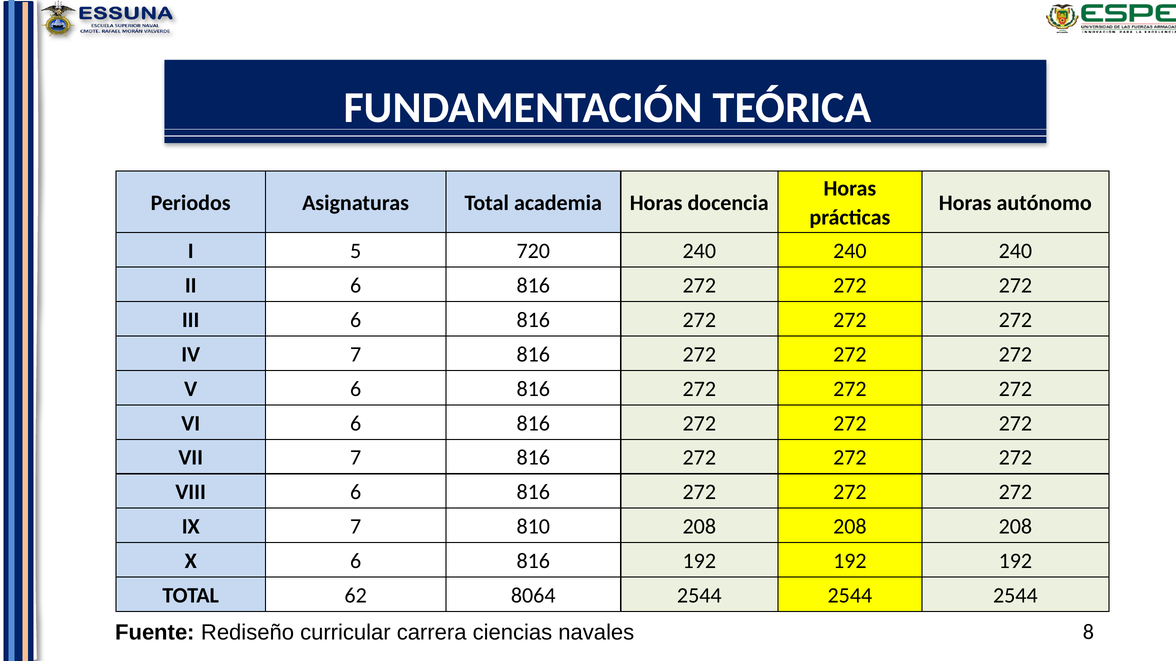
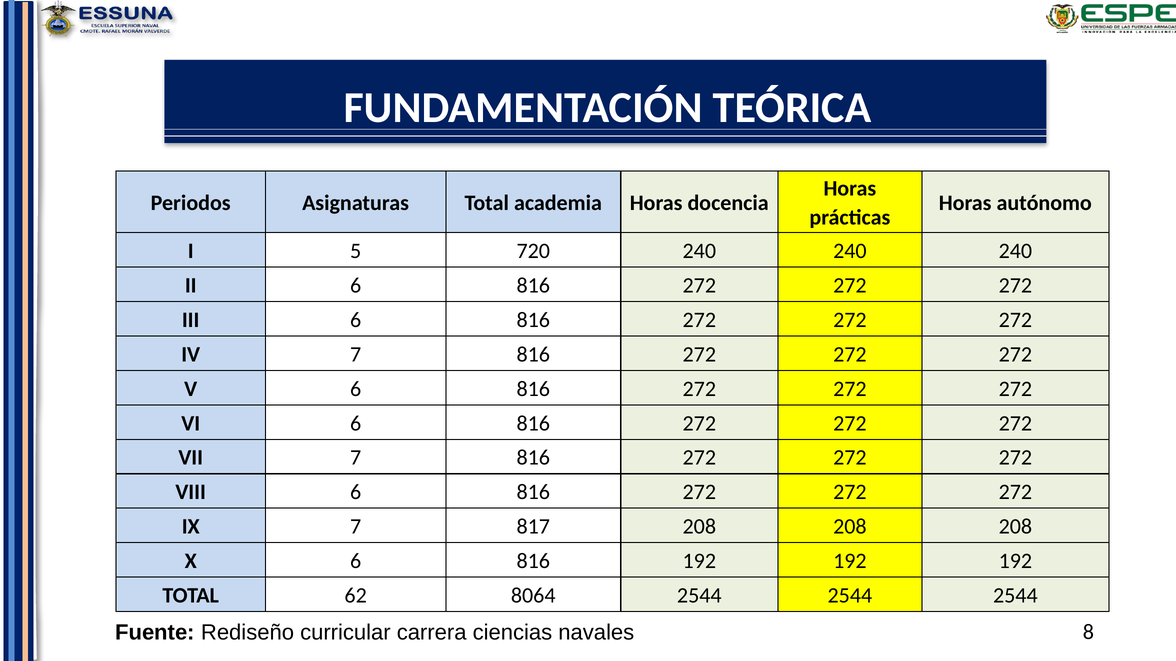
810: 810 -> 817 (533, 527)
